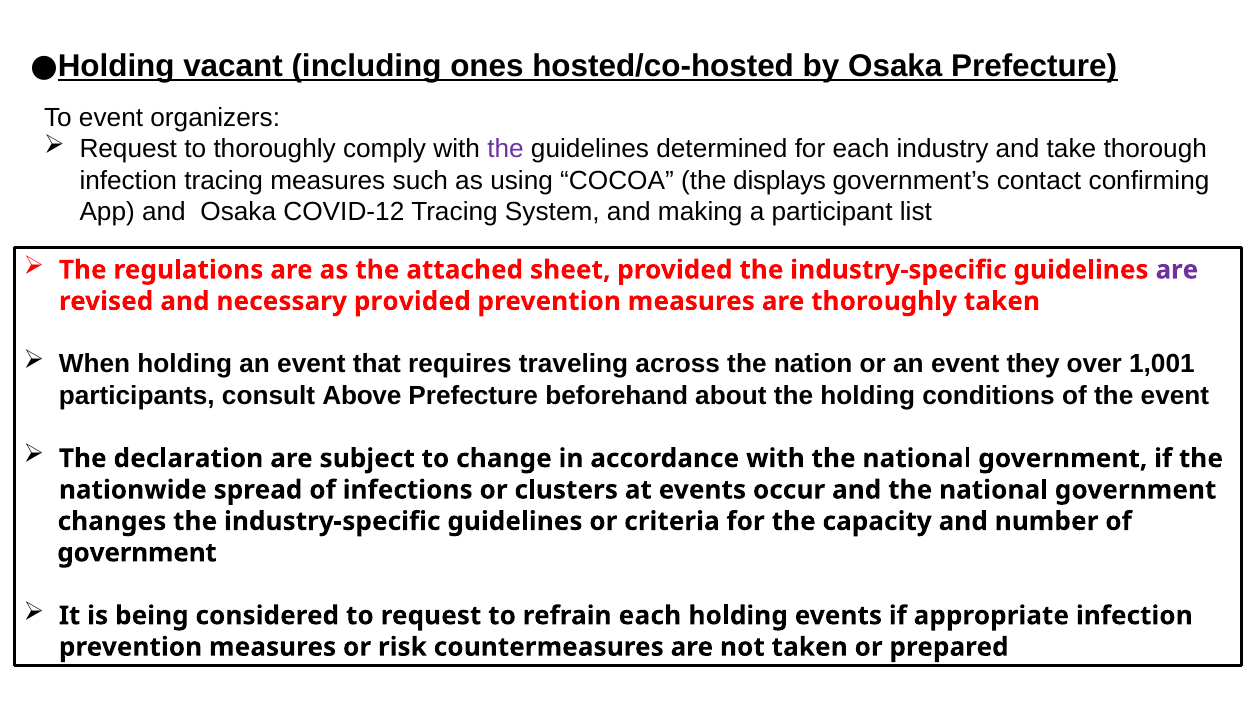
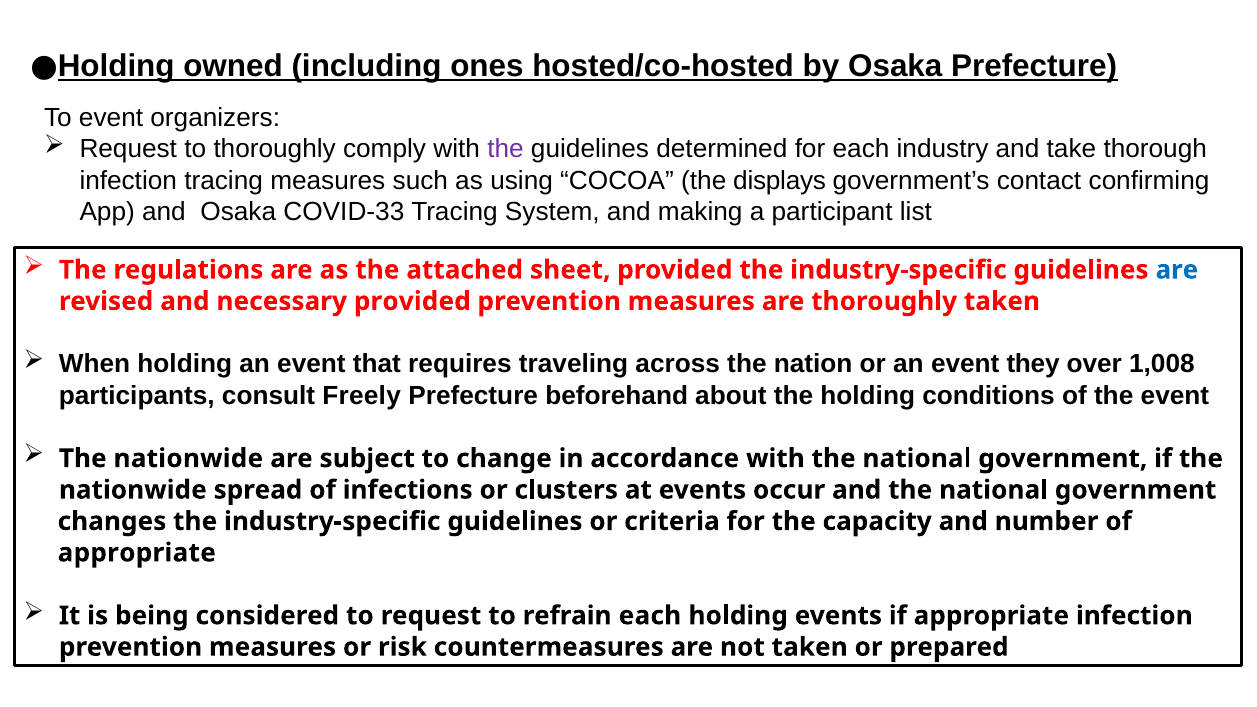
vacant: vacant -> owned (233, 66)
COVID-12: COVID-12 -> COVID-33 (344, 212)
are colour: purple -> blue (1177, 270)
1,001: 1,001 -> 1,008 (1162, 364)
Above: Above -> Freely (362, 396)
declaration: declaration -> nationwide (188, 459)
government: government -> appropriate (137, 553)
